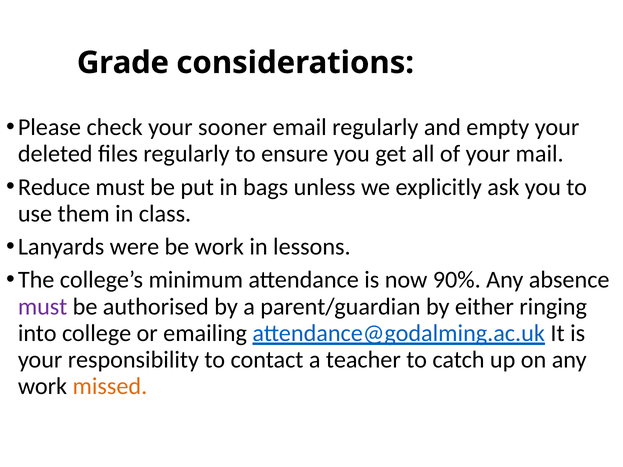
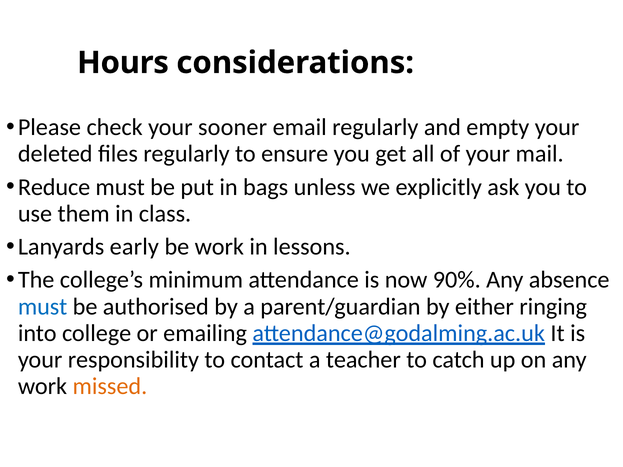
Grade: Grade -> Hours (123, 63)
were: were -> early (134, 247)
must colour: purple -> blue (43, 307)
